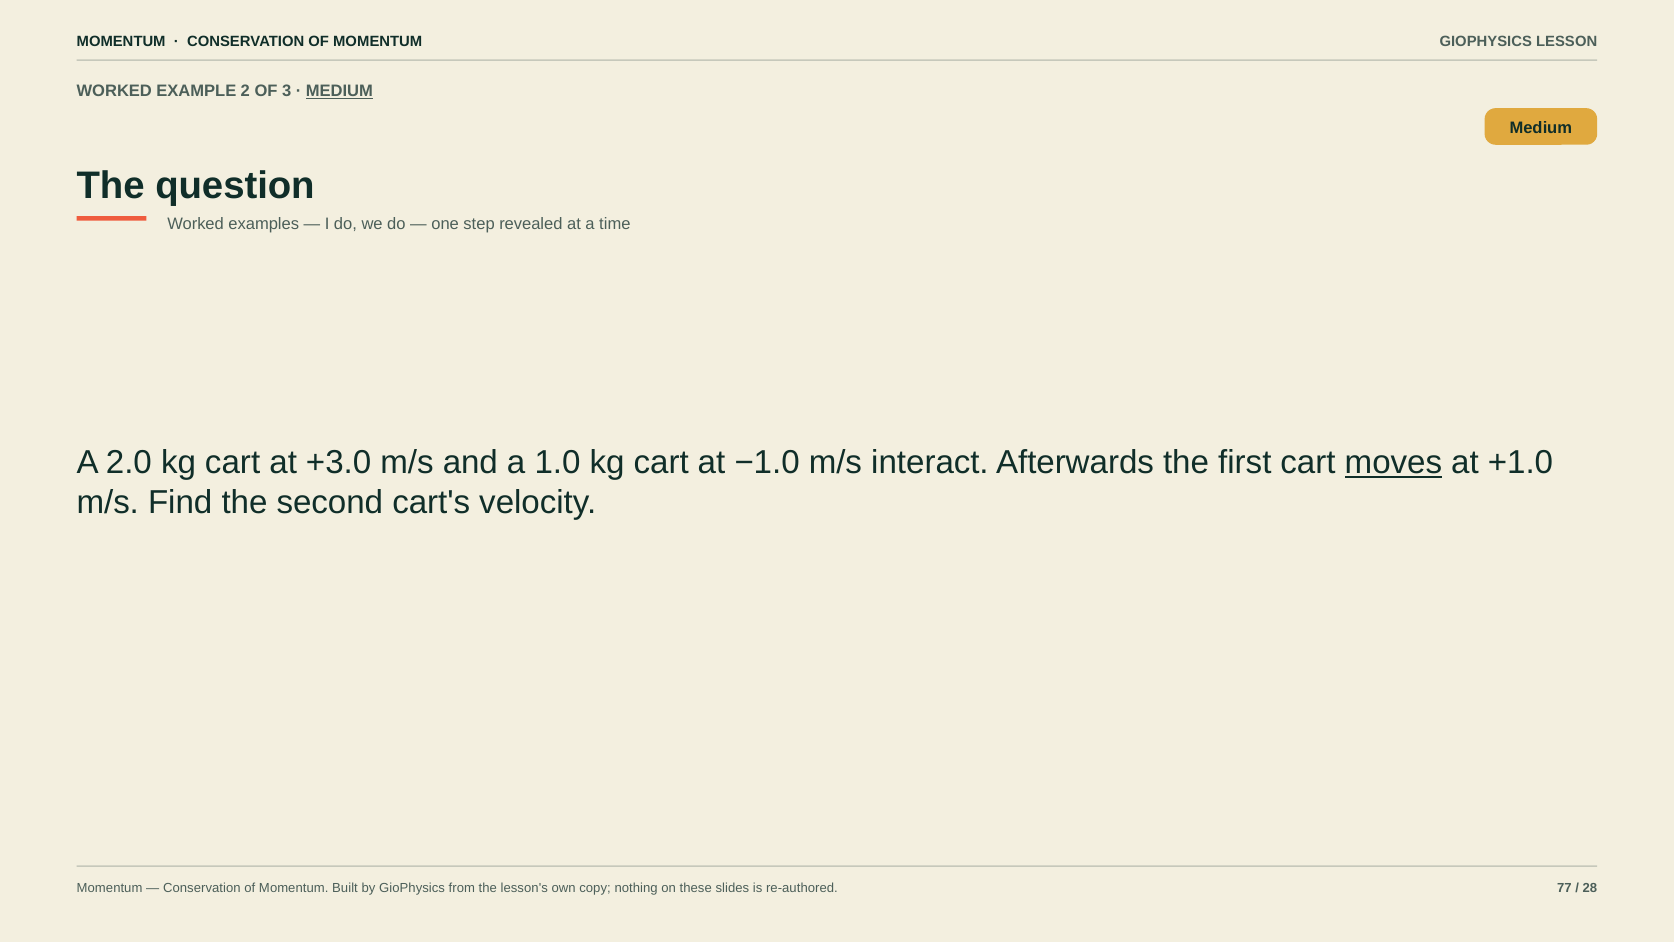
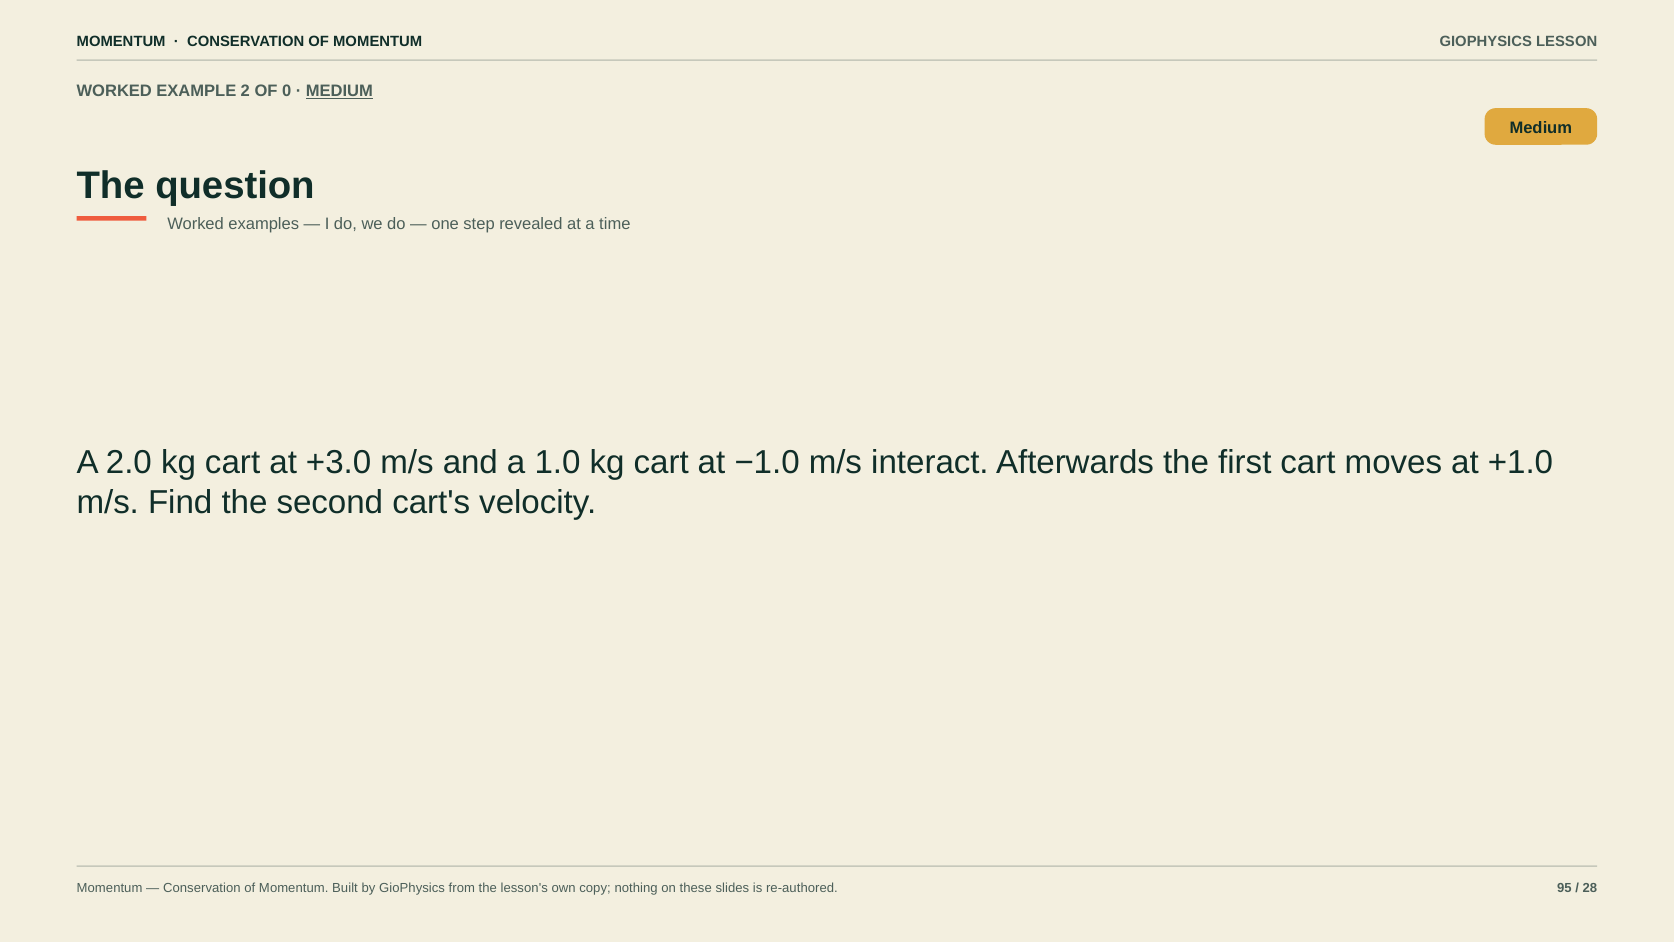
3: 3 -> 0 (287, 91)
moves underline: present -> none (1393, 462)
77: 77 -> 95 (1564, 888)
